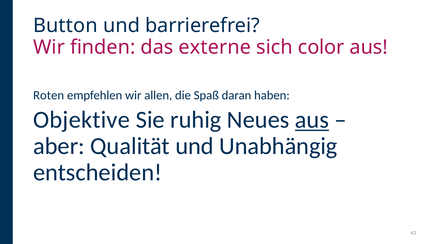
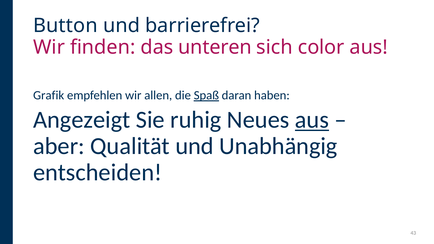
externe: externe -> unteren (215, 47)
Roten: Roten -> Grafik (49, 95)
Spaß underline: none -> present (206, 95)
Objektive: Objektive -> Angezeigt (82, 120)
